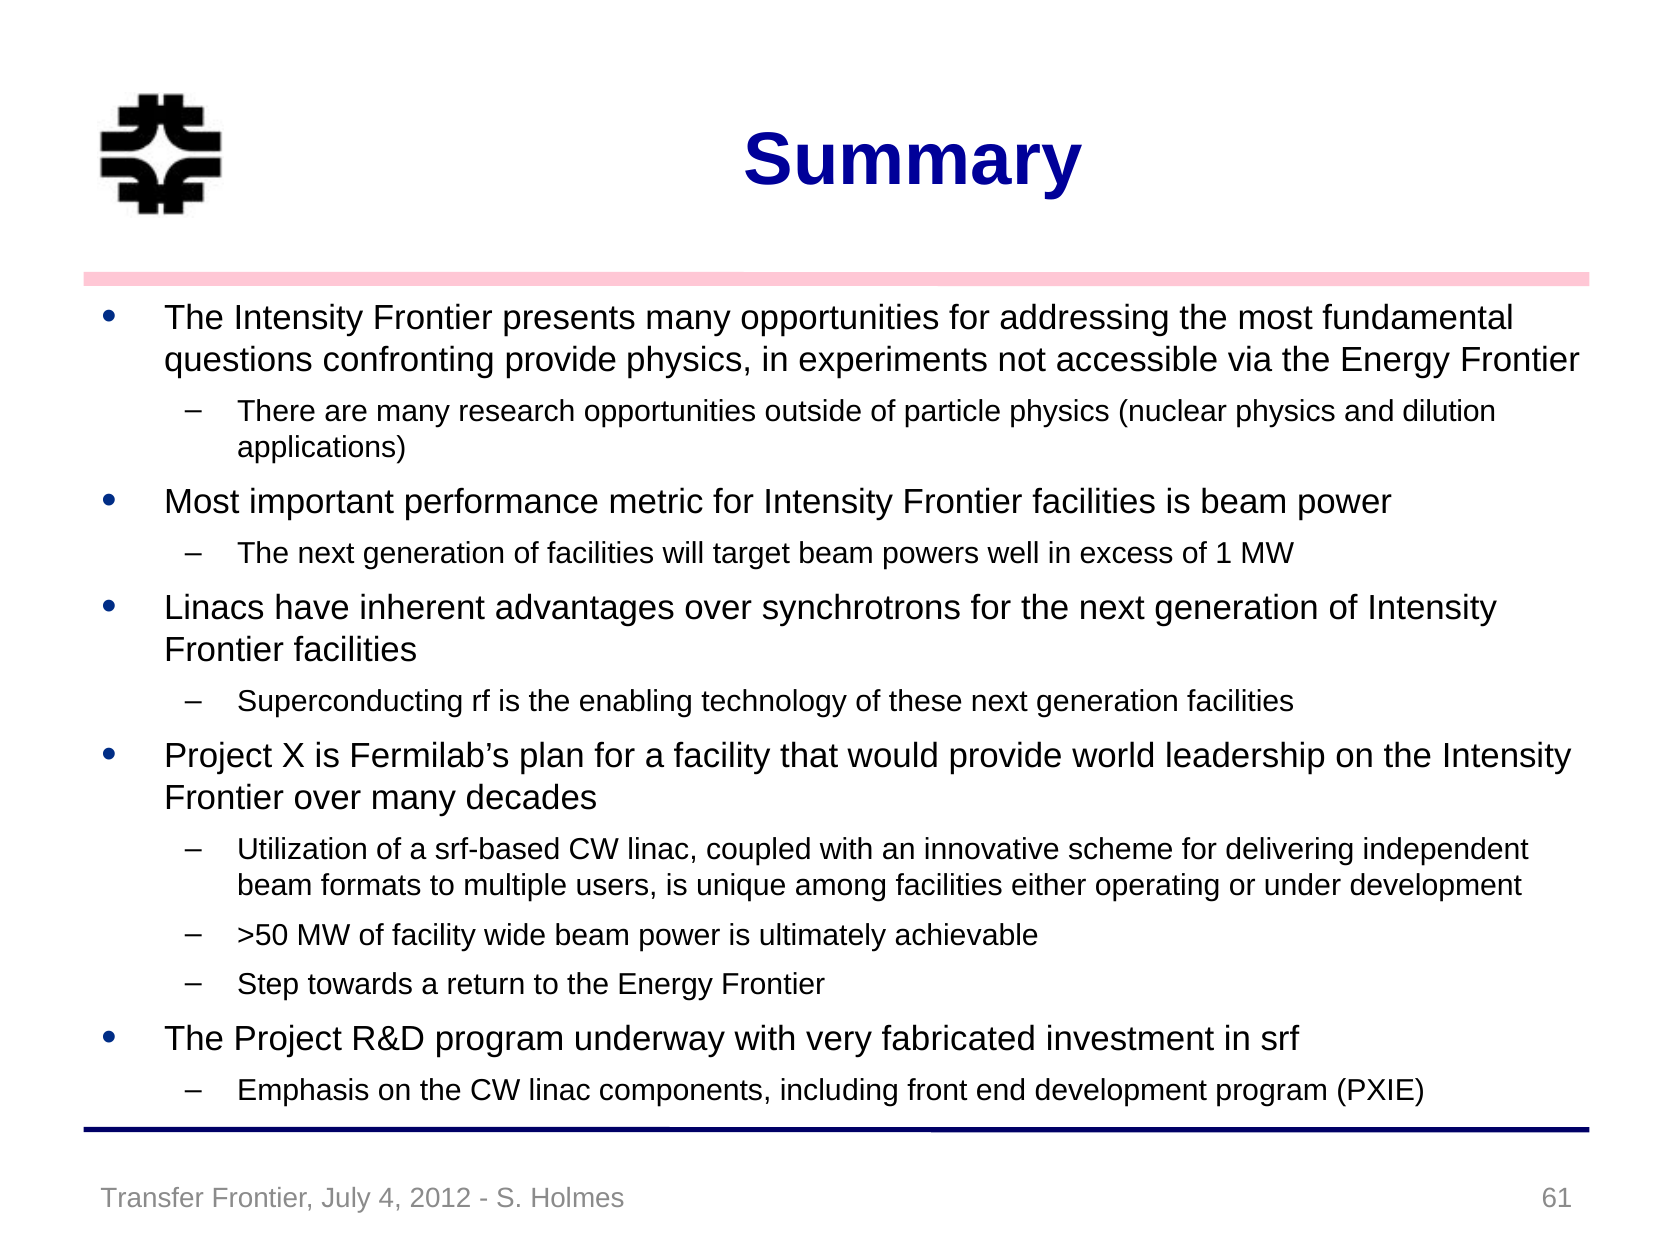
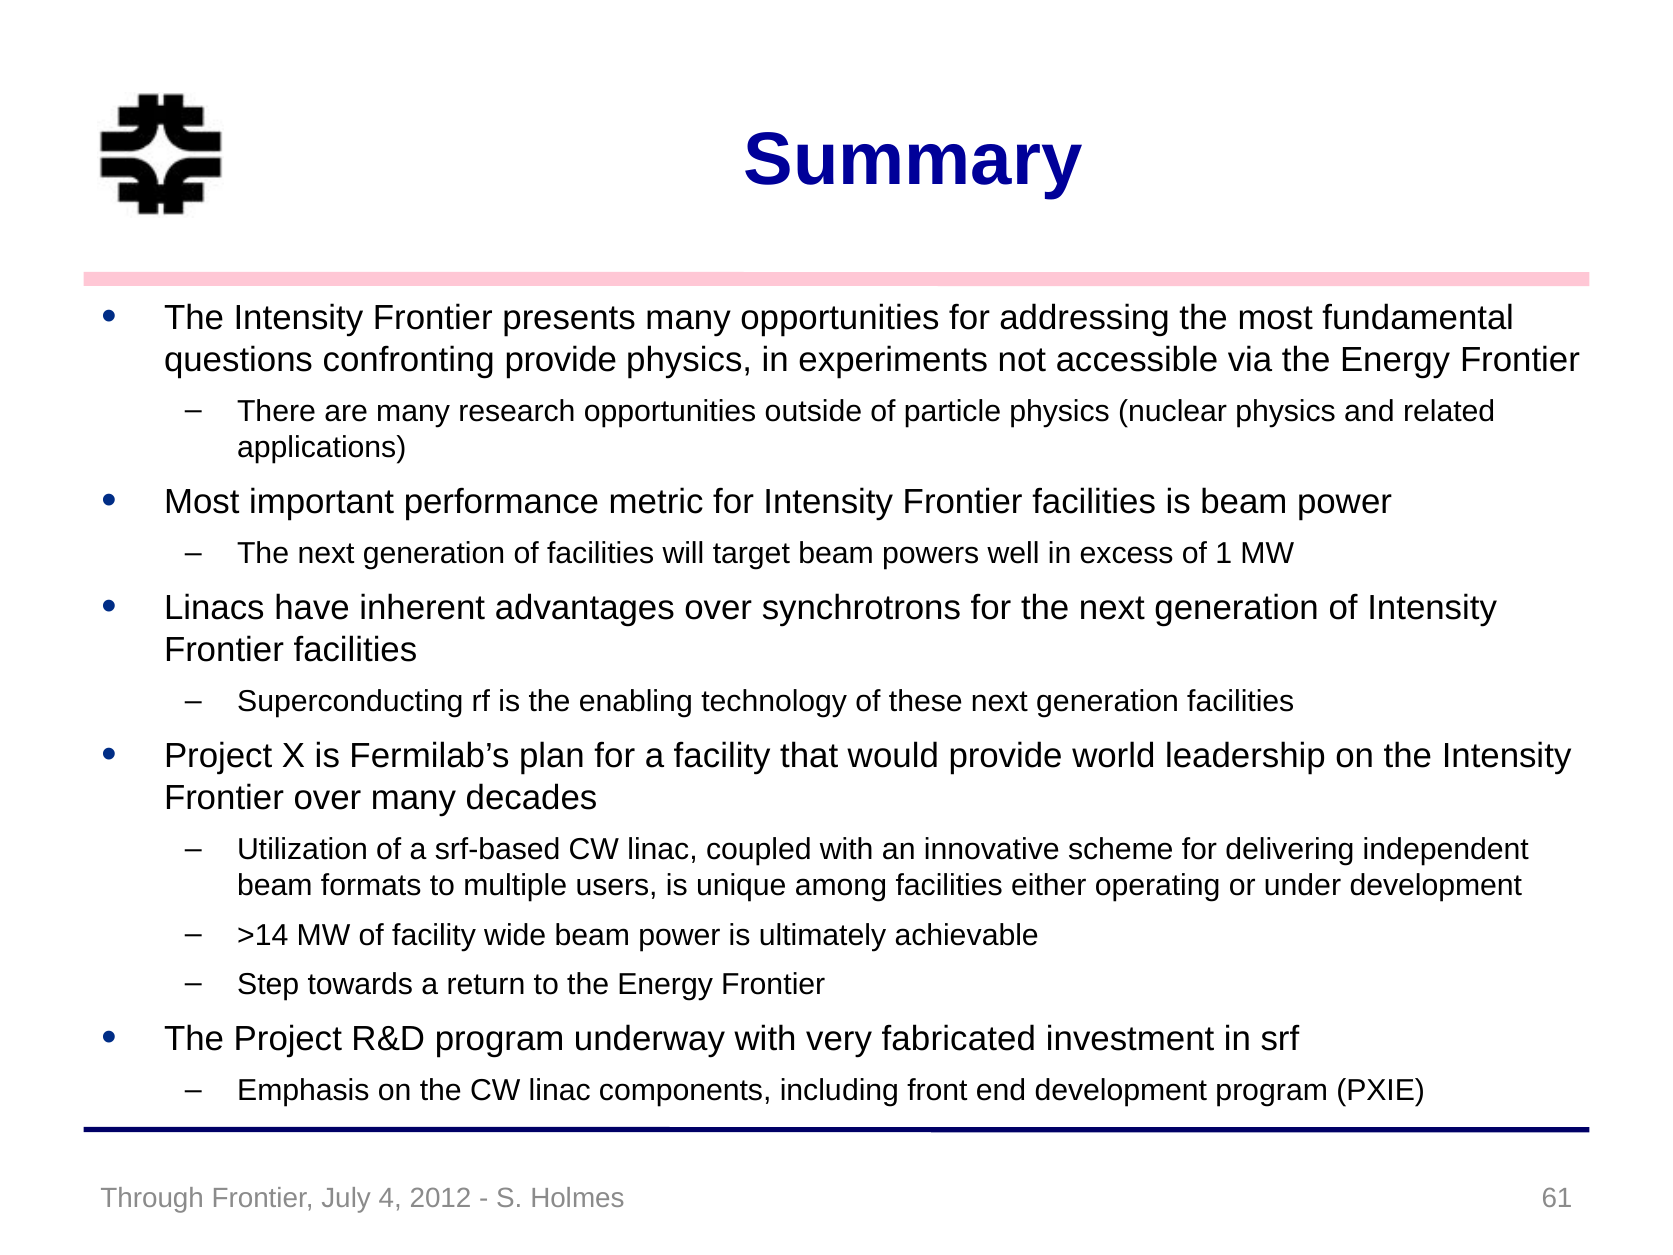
dilution: dilution -> related (1449, 411)
>50: >50 -> >14 (263, 935)
Transfer: Transfer -> Through (152, 1198)
